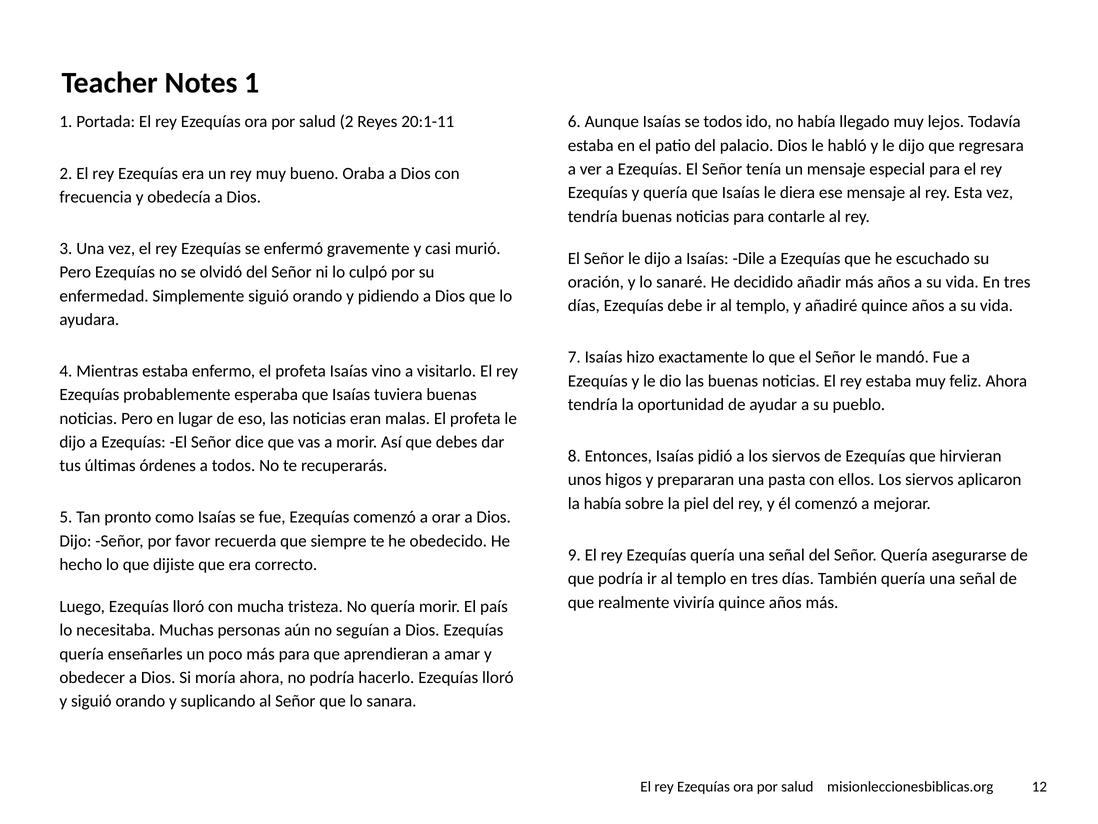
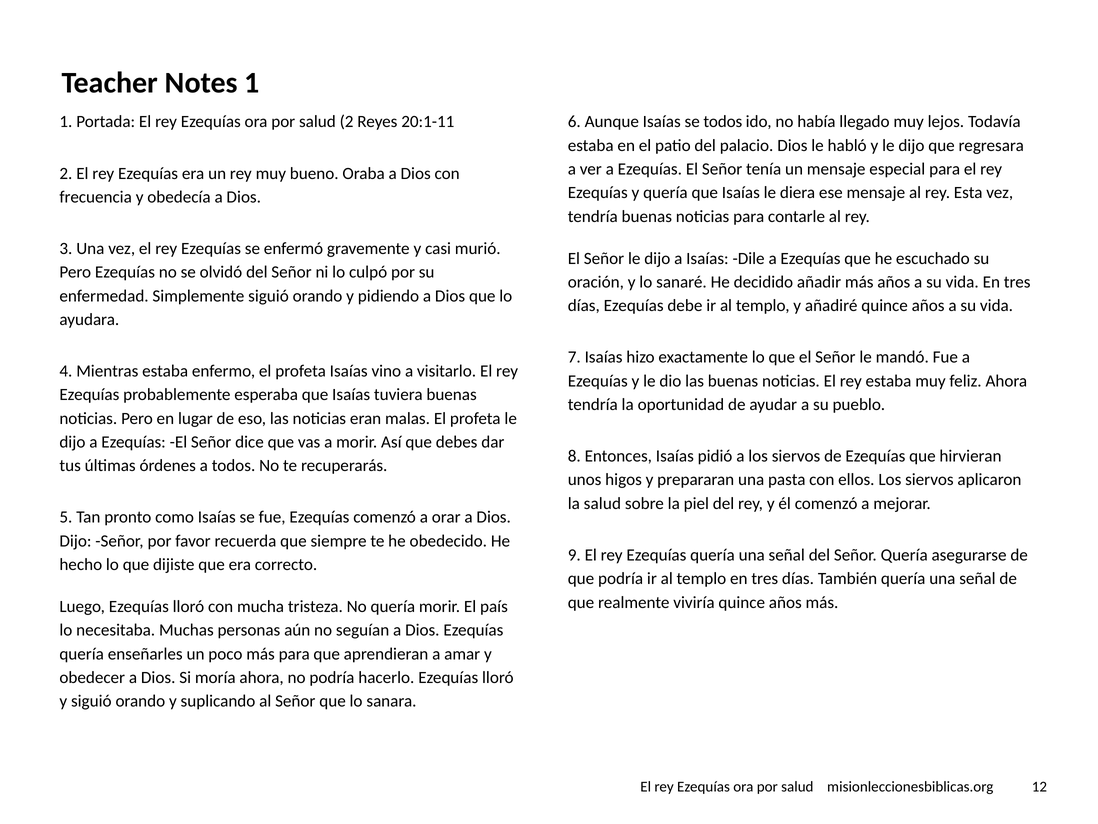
la había: había -> salud (602, 503)
